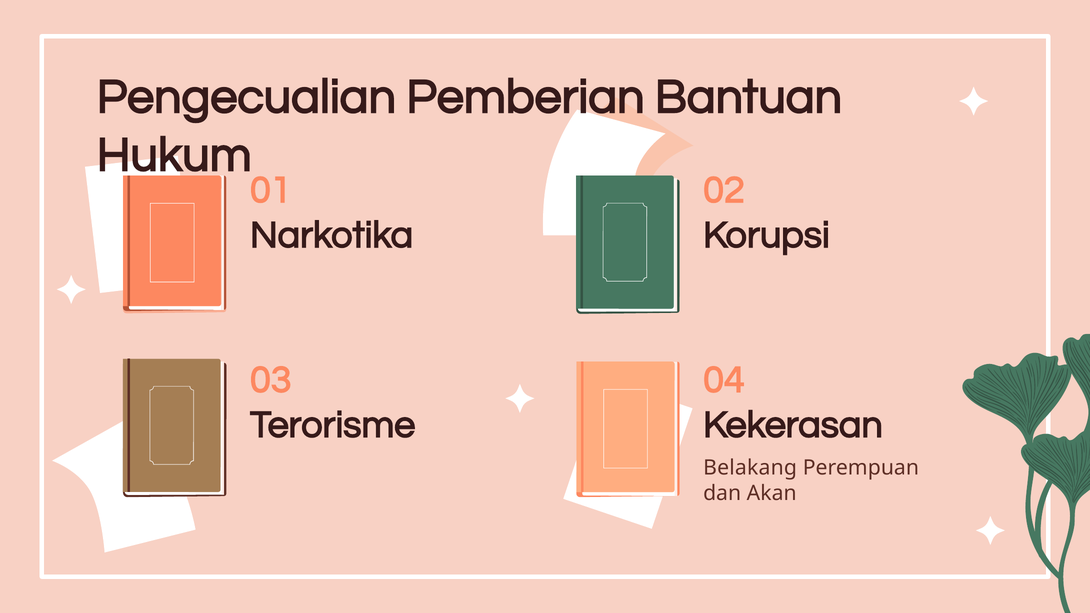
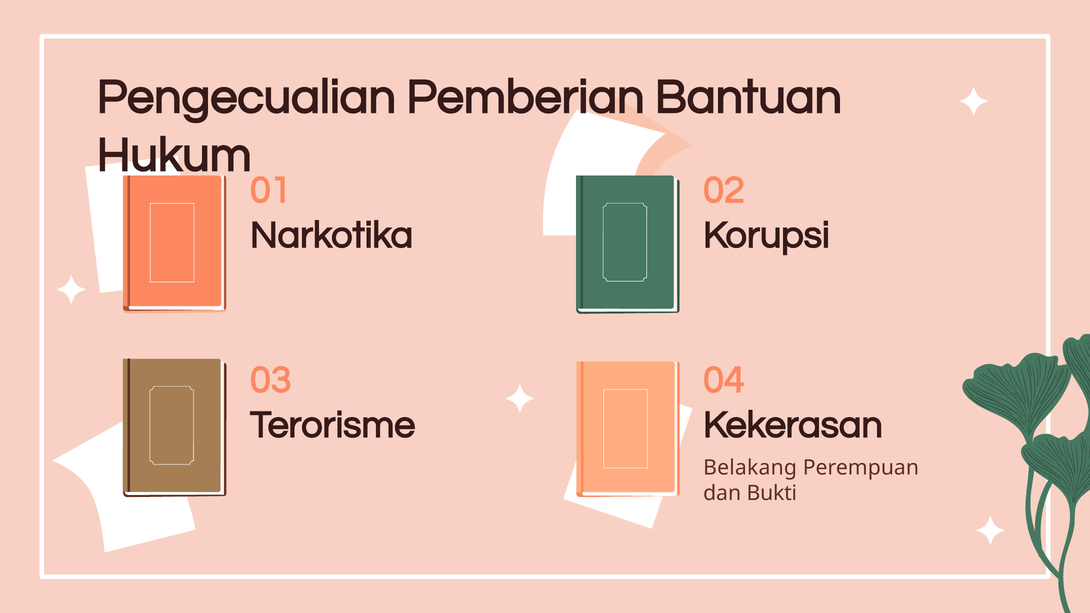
Akan: Akan -> Bukti (772, 493)
